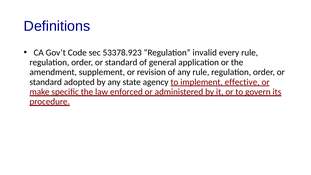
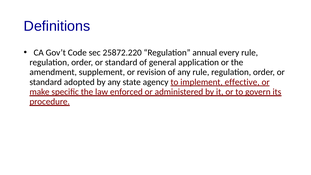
53378.923: 53378.923 -> 25872.220 (122, 53)
invalid: invalid -> annual (205, 53)
